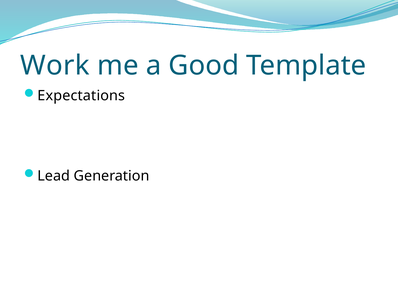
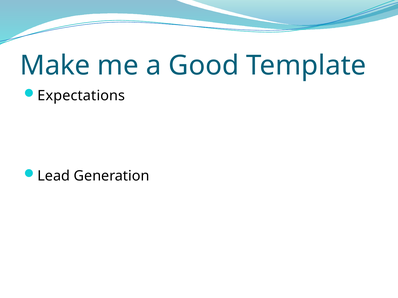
Work: Work -> Make (55, 66)
